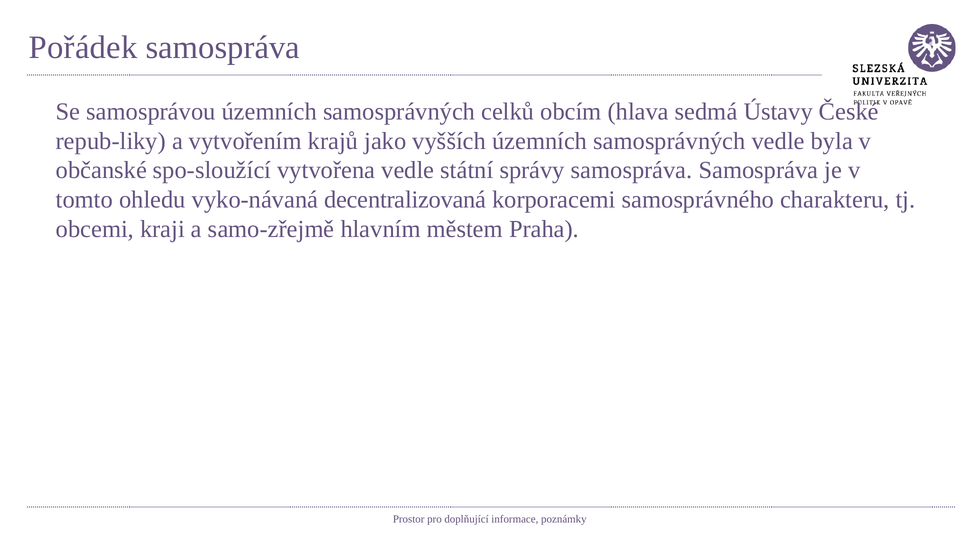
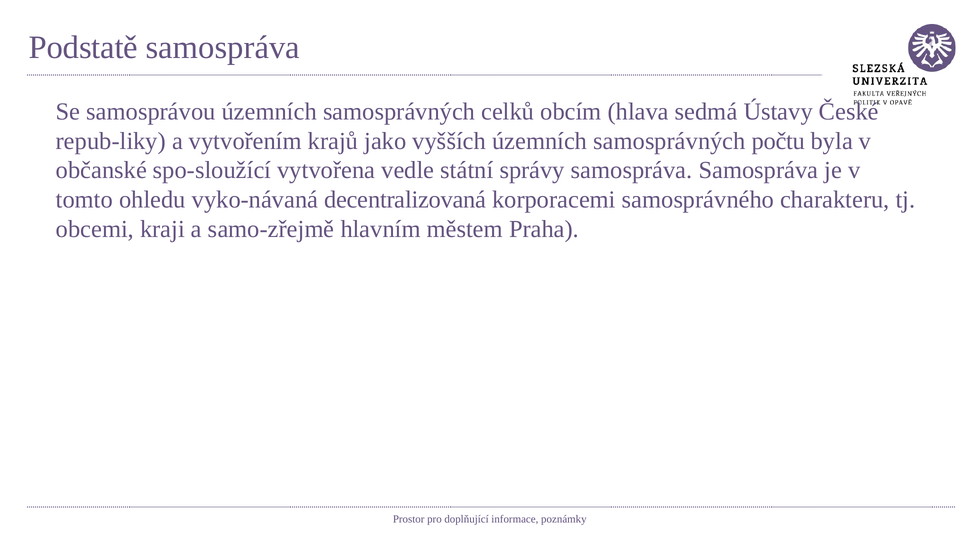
Pořádek: Pořádek -> Podstatě (83, 48)
samosprávných vedle: vedle -> počtu (778, 141)
